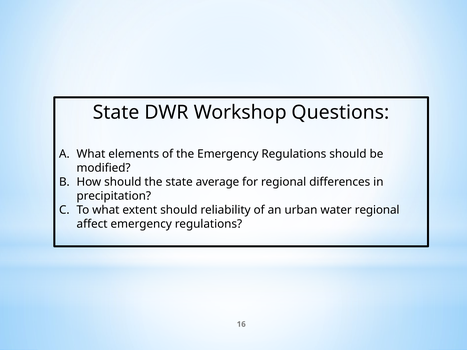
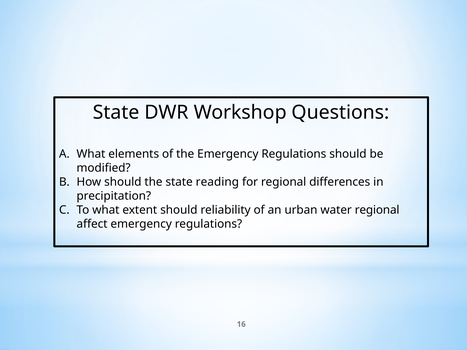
average: average -> reading (217, 182)
